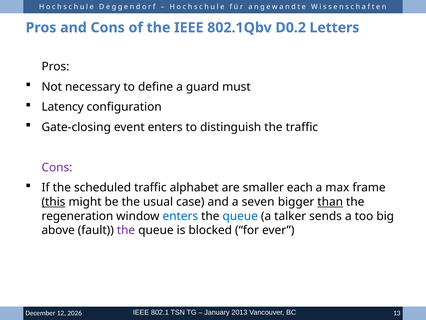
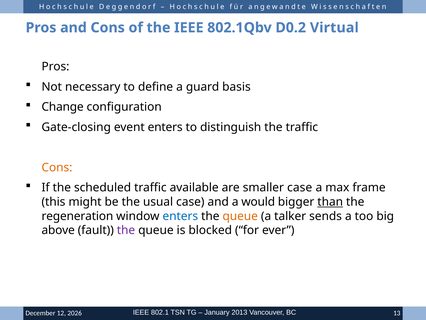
Letters: Letters -> Virtual (334, 28)
must: must -> basis (236, 87)
Latency: Latency -> Change (63, 107)
Cons colour: purple -> orange (57, 167)
alphabet: alphabet -> available (194, 187)
smaller each: each -> case (300, 187)
this underline: present -> none (53, 202)
seven: seven -> would (258, 202)
queue colour: blue -> orange (240, 216)
